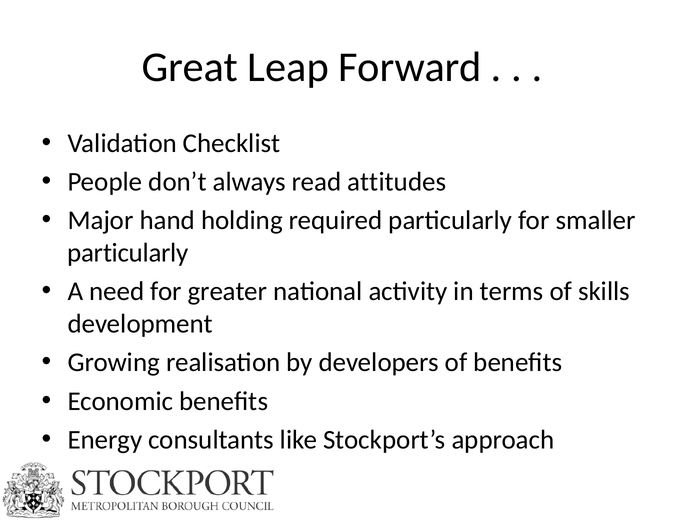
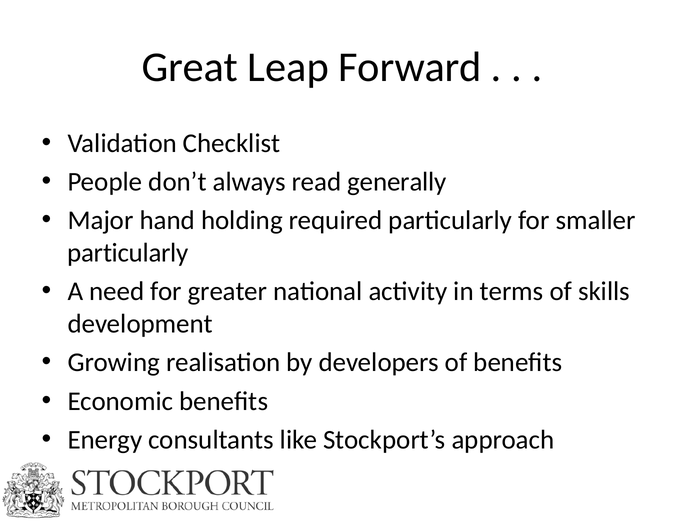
attitudes: attitudes -> generally (397, 182)
